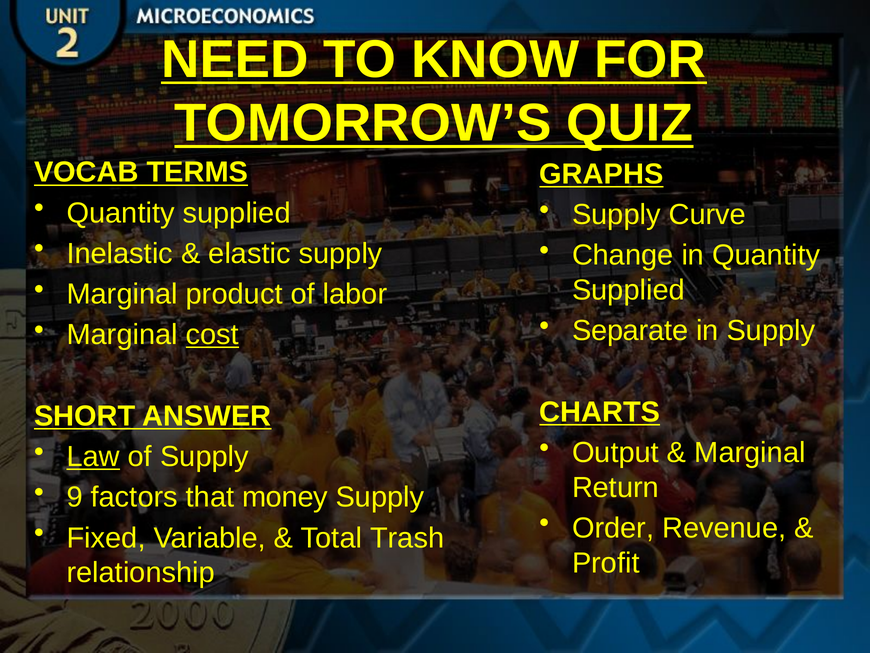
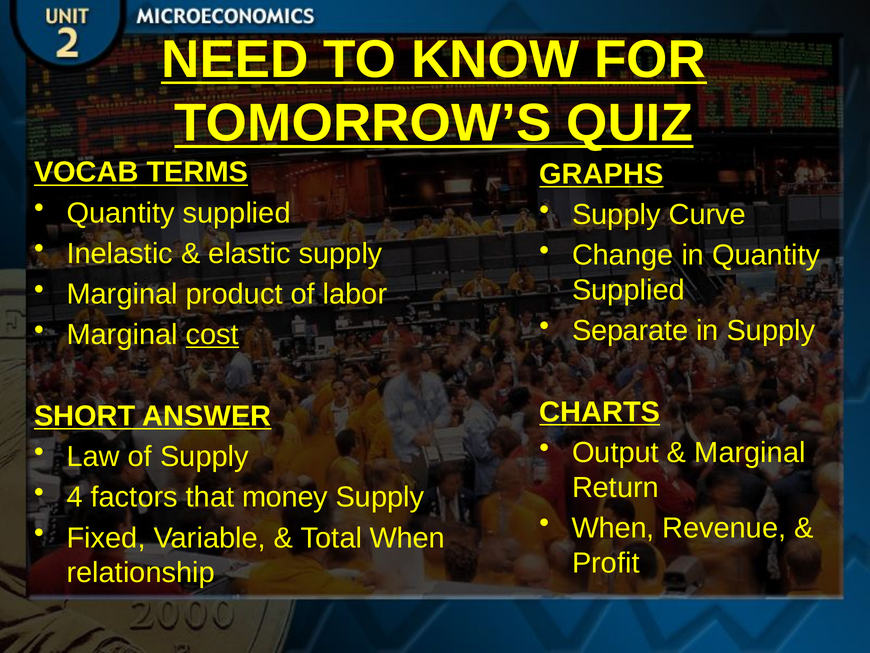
Law underline: present -> none (93, 456)
9: 9 -> 4 (75, 497)
Order: Order -> When (613, 528)
Total Trash: Trash -> When (407, 538)
